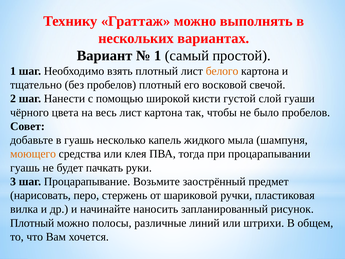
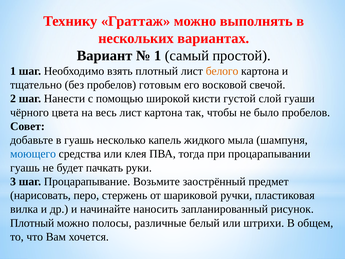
пробелов плотный: плотный -> готовым (160, 85)
моющего colour: orange -> blue (33, 154)
линий: линий -> белый (204, 223)
